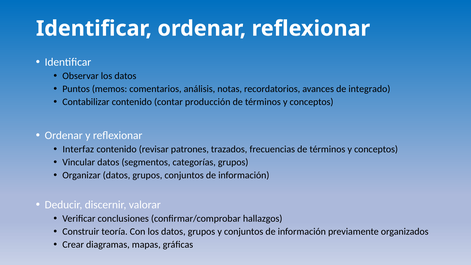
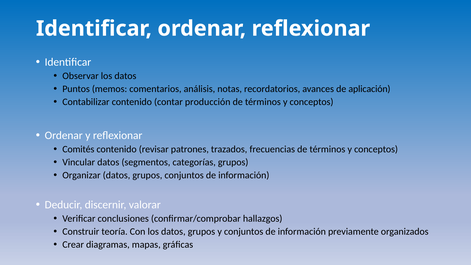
integrado: integrado -> aplicación (369, 89)
Interfaz: Interfaz -> Comités (78, 149)
